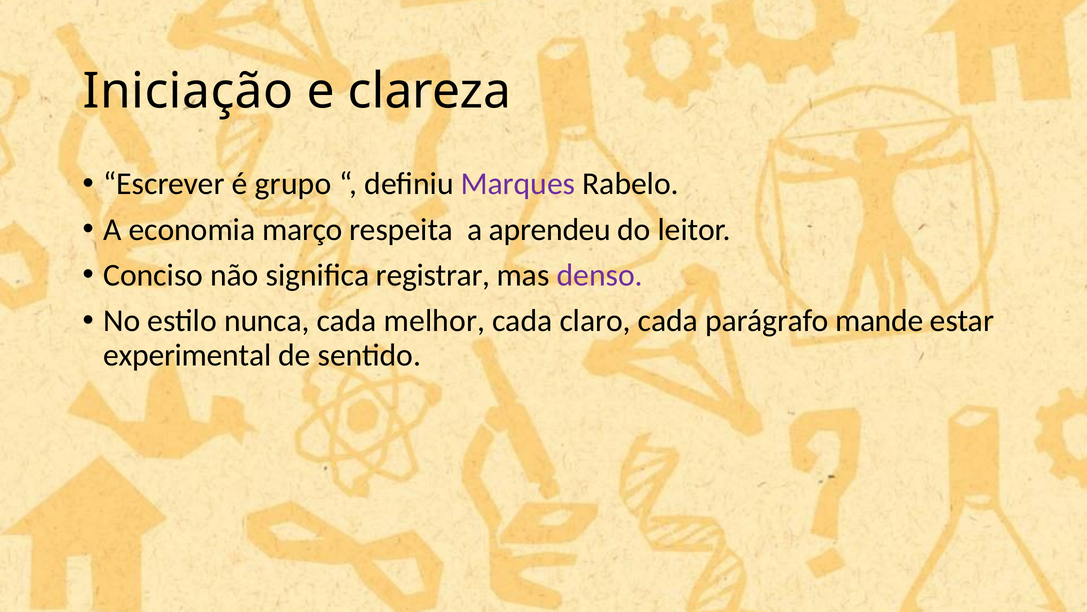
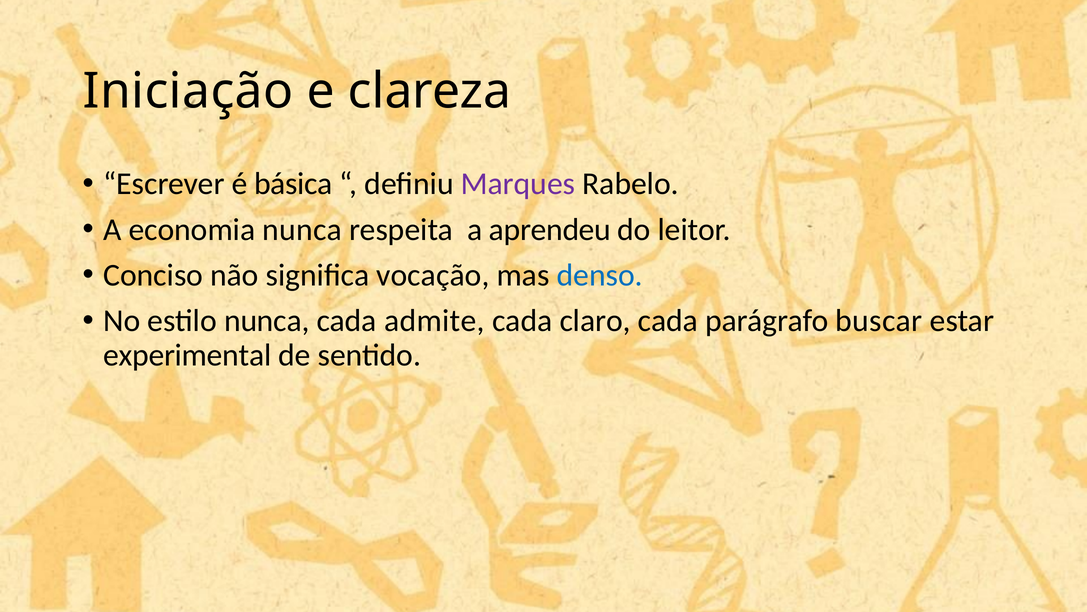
grupo: grupo -> básica (293, 184)
economia março: março -> nunca (302, 229)
registrar: registrar -> vocação (433, 275)
denso colour: purple -> blue (600, 275)
melhor: melhor -> admite (434, 321)
mande: mande -> buscar (879, 321)
